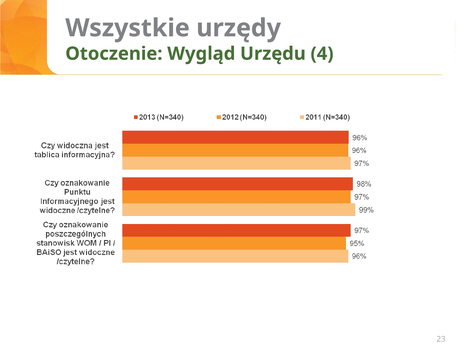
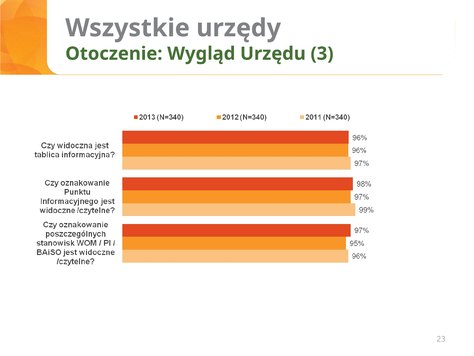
4: 4 -> 3 (322, 54)
